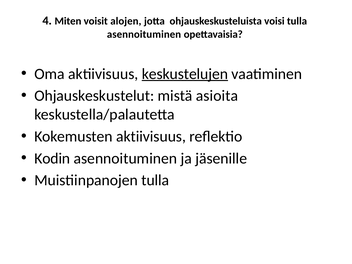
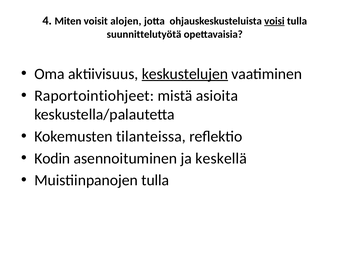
voisi underline: none -> present (274, 21)
asennoituminen: asennoituminen -> suunnittelutyötä (144, 34)
Ohjauskeskustelut: Ohjauskeskustelut -> Raportointiohjeet (94, 96)
Kokemusten aktiivisuus: aktiivisuus -> tilanteissa (151, 136)
jäsenille: jäsenille -> keskellä (221, 158)
